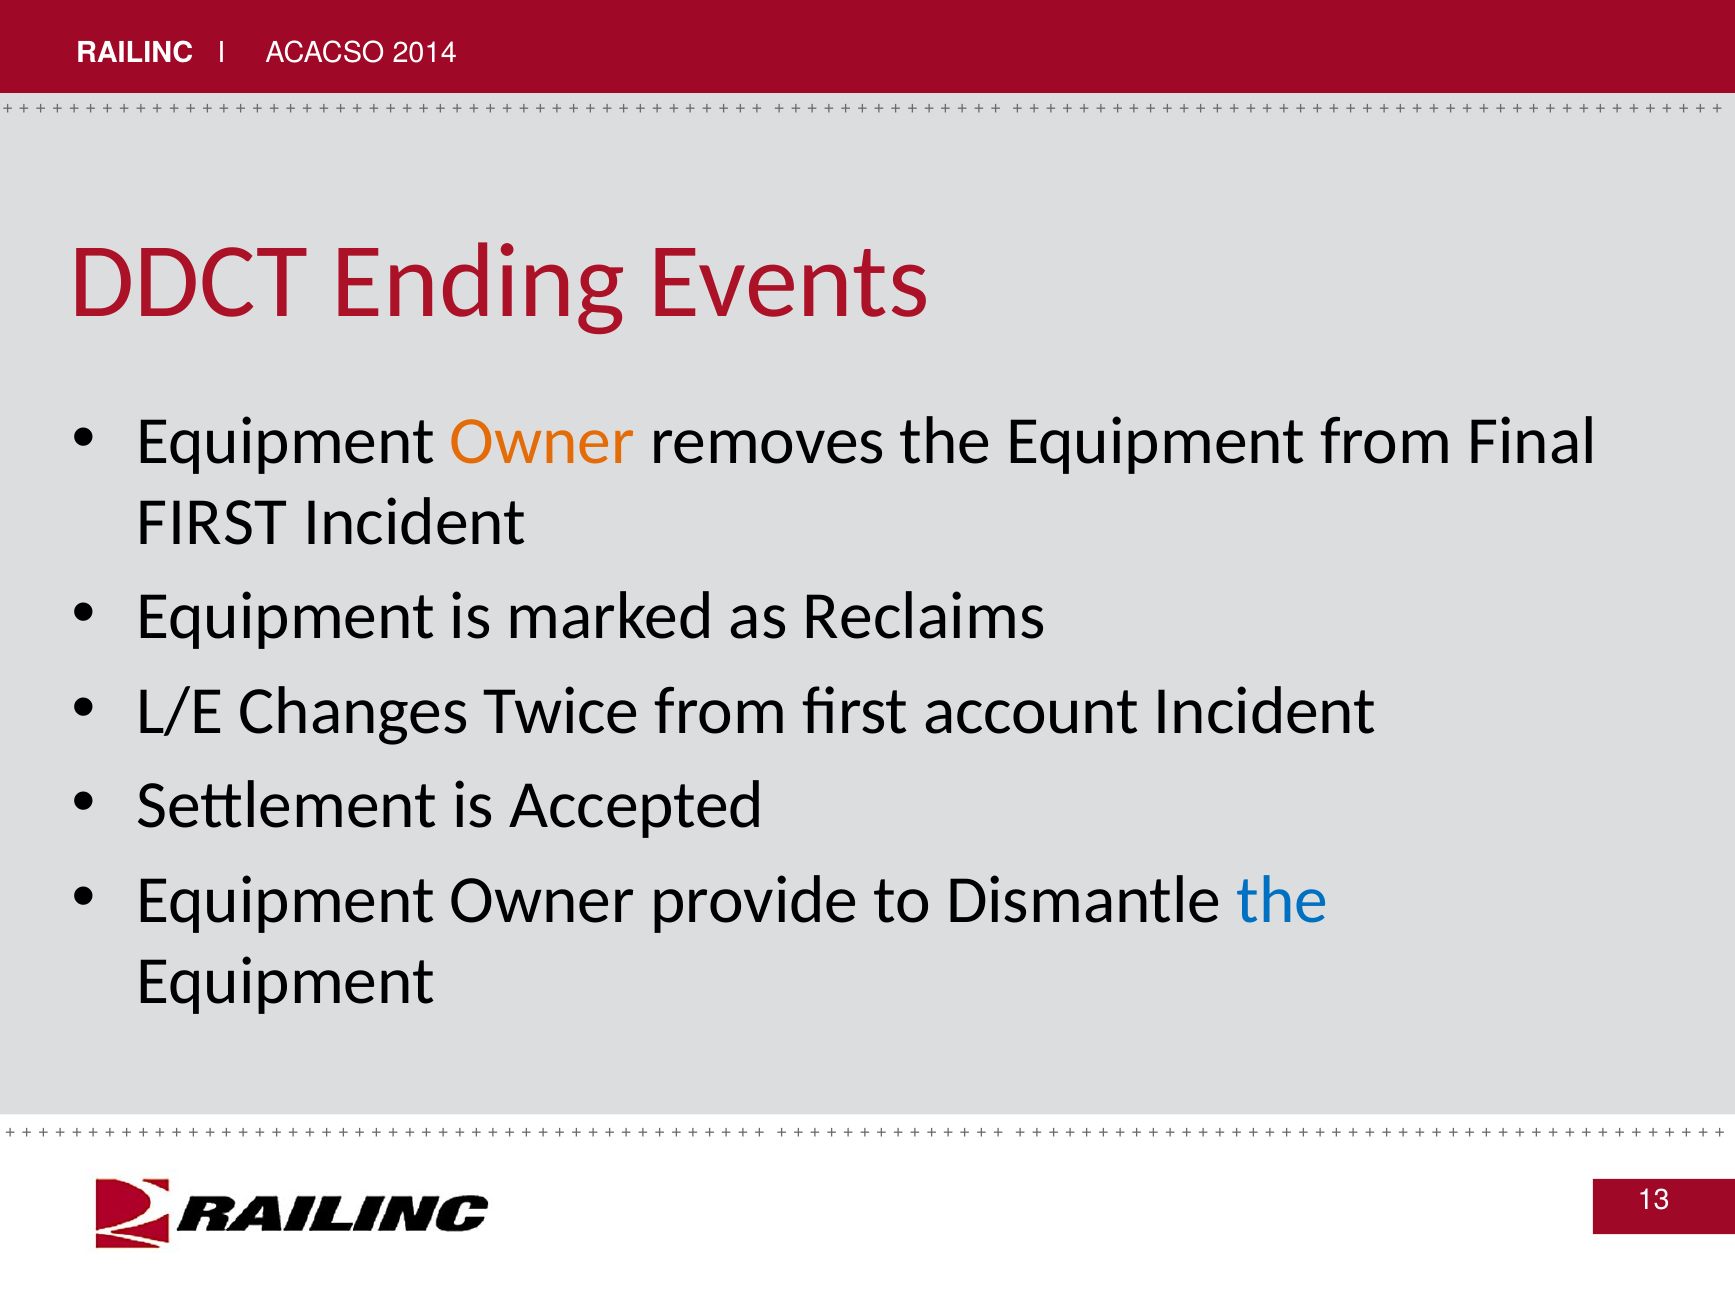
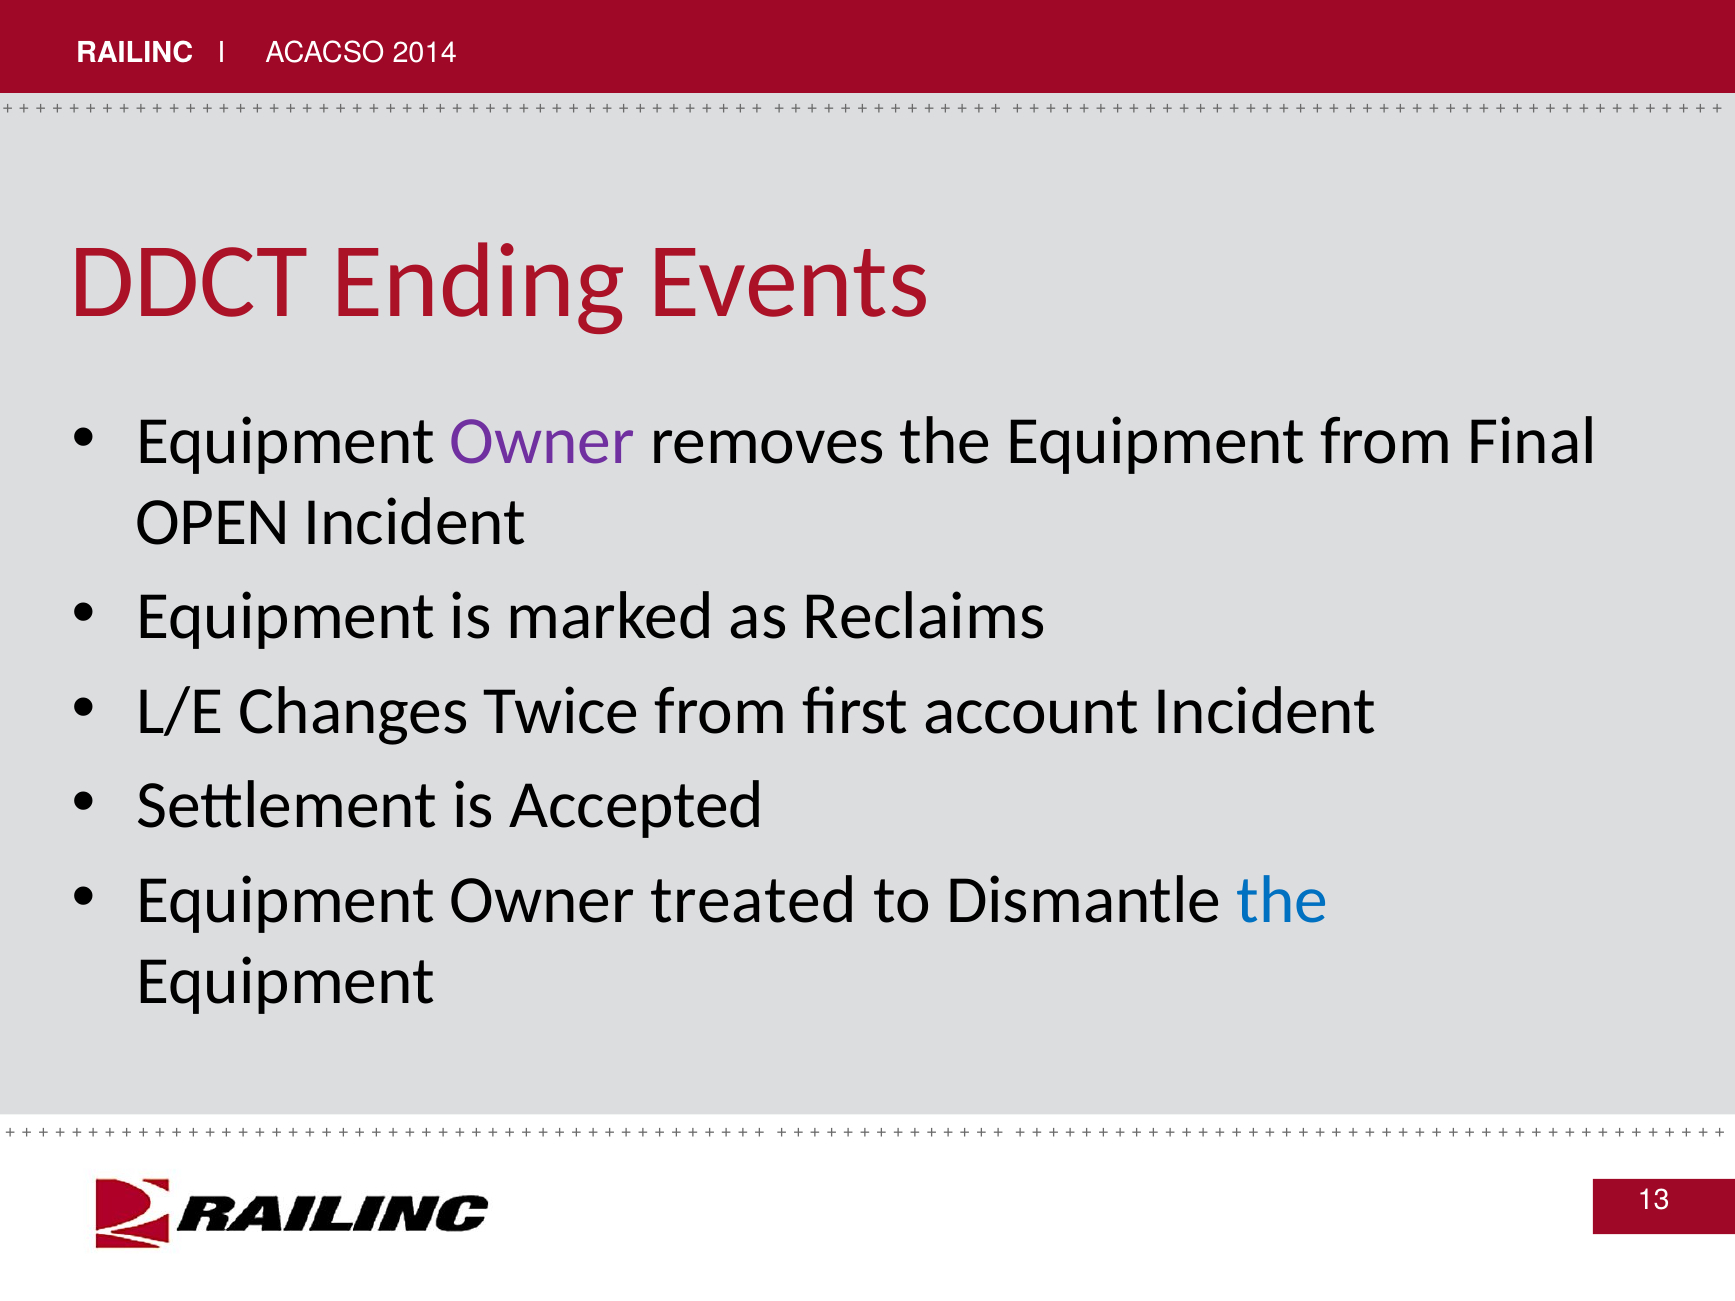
Owner colour: orange -> purple (542, 441)
FIRST: FIRST -> OPEN (213, 522)
provide: provide -> treated (754, 900)
